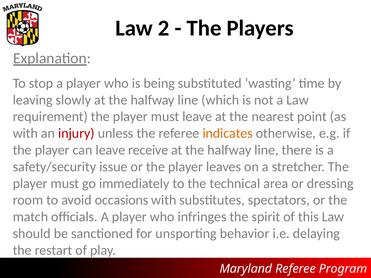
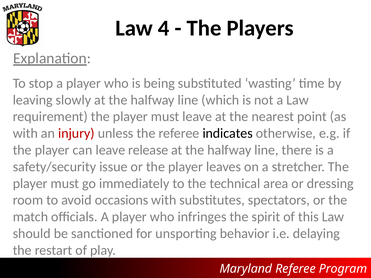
2: 2 -> 4 (164, 28)
indicates colour: orange -> black (228, 133)
receive: receive -> release (148, 150)
